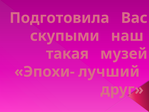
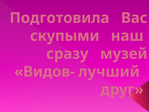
такая: такая -> сразу (67, 54)
Эпохи-: Эпохи- -> Видов- (44, 72)
